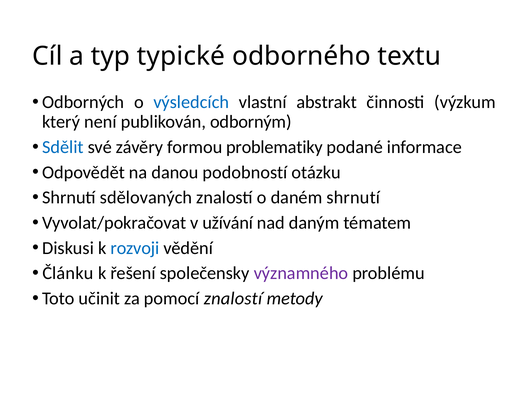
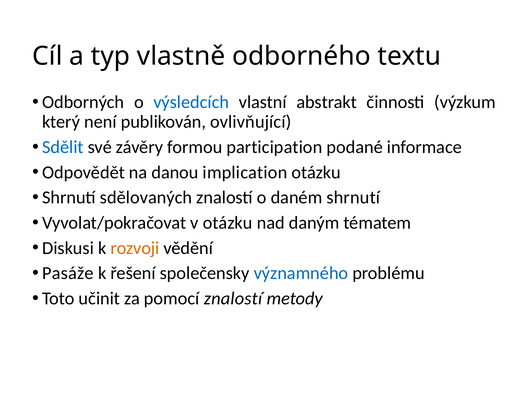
typické: typické -> vlastně (181, 56)
odborným: odborným -> ovlivňující (251, 122)
problematiky: problematiky -> participation (274, 147)
podobností: podobností -> implication (245, 172)
v užívání: užívání -> otázku (228, 223)
rozvoji colour: blue -> orange (135, 248)
Článku: Článku -> Pasáže (68, 273)
významného colour: purple -> blue (301, 273)
